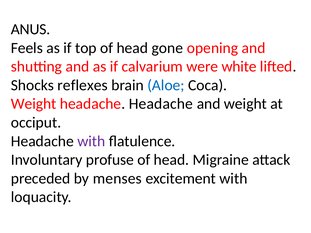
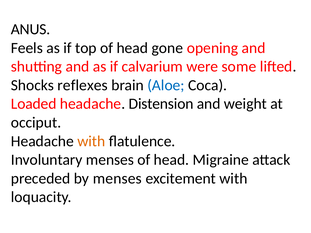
white: white -> some (239, 67)
Weight: Weight -> Loaded (34, 104)
headache Headache: Headache -> Distension (161, 104)
with colour: purple -> orange (91, 141)
Involuntary profuse: profuse -> menses (110, 160)
